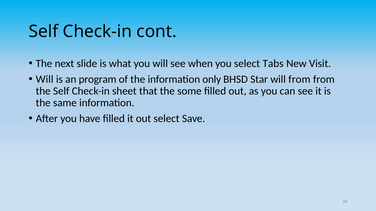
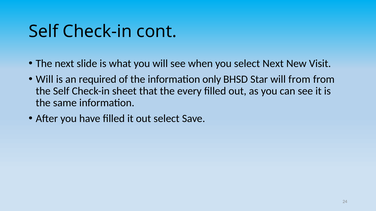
select Tabs: Tabs -> Next (273, 64)
program: program -> required (98, 79)
some: some -> every (189, 91)
